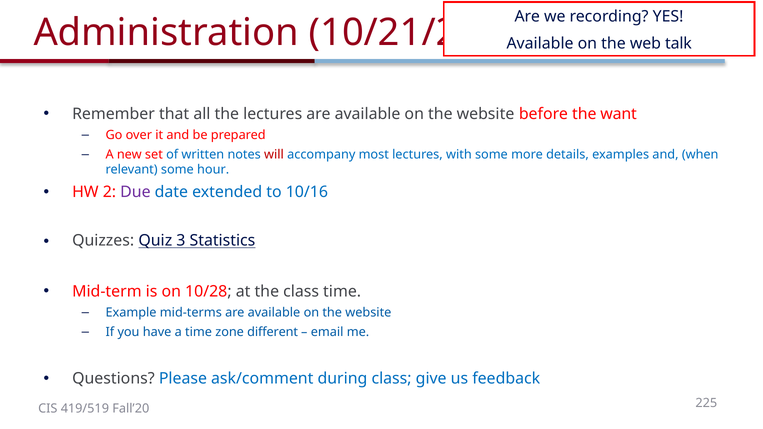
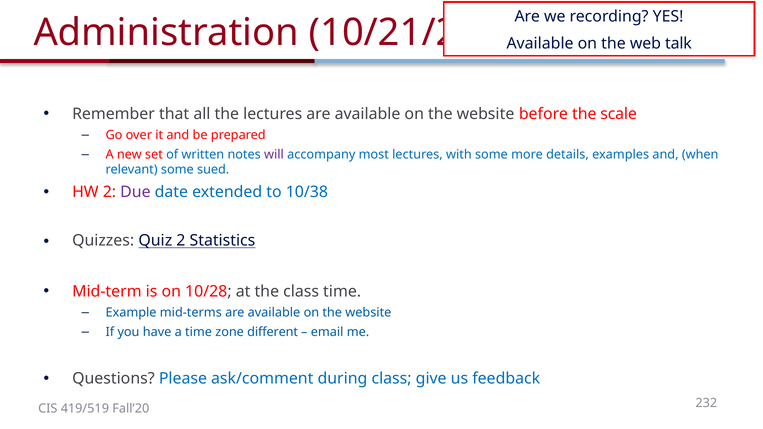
want: want -> scale (619, 114)
will colour: red -> purple (274, 155)
hour: hour -> sued (213, 170)
10/16: 10/16 -> 10/38 (307, 192)
Quiz 3: 3 -> 2 (181, 241)
225: 225 -> 232 (706, 403)
